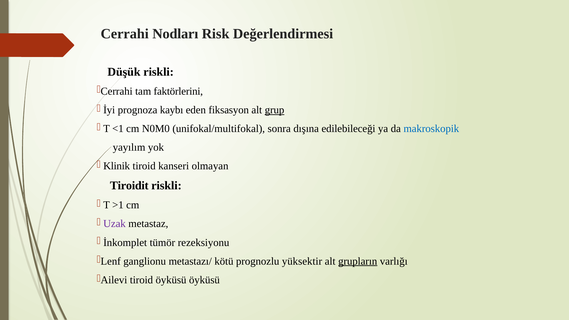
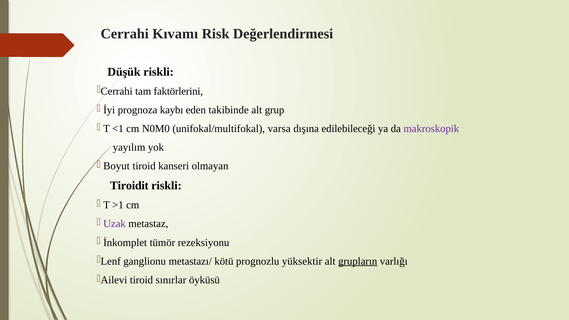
Nodları: Nodları -> Kıvamı (175, 34)
fiksasyon: fiksasyon -> takibinde (229, 110)
grup underline: present -> none (275, 110)
sonra: sonra -> varsa (279, 129)
makroskopik colour: blue -> purple (431, 129)
Klinik: Klinik -> Boyut (117, 166)
tiroid öyküsü: öyküsü -> sınırlar (171, 280)
